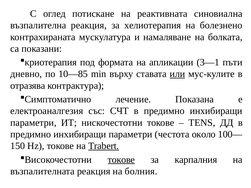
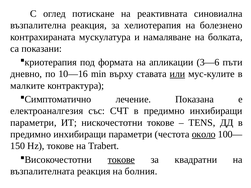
3—1: 3—1 -> 3—6 (208, 62)
10—85: 10—85 -> 10—16 (73, 74)
отразява: отразява -> малките (28, 86)
около underline: none -> present (204, 134)
Trabert underline: present -> none (104, 146)
карпалния: карпалния -> квадратни (196, 160)
